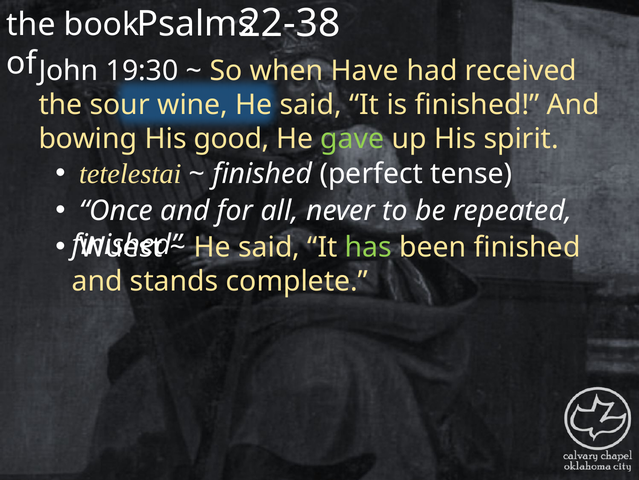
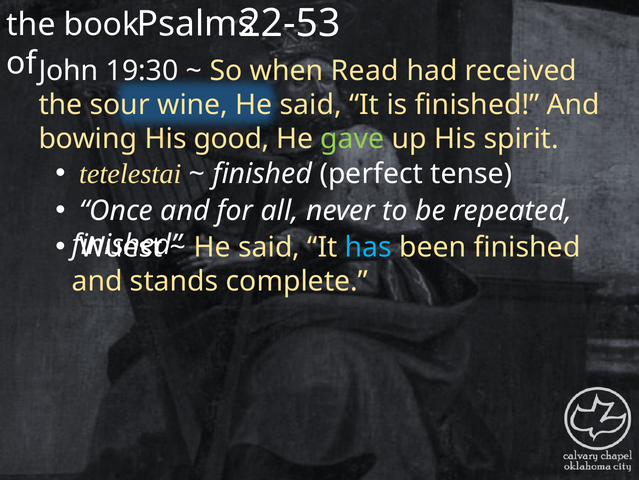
22-38: 22-38 -> 22-53 (289, 23)
Have: Have -> Read (365, 71)
has colour: light green -> light blue (368, 247)
